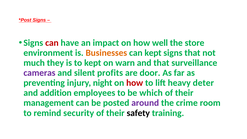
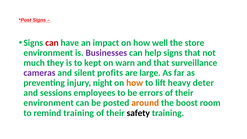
Businesses colour: orange -> purple (106, 53)
can kept: kept -> help (153, 53)
door: door -> large (150, 73)
how colour: red -> orange (135, 83)
addition: addition -> sessions (56, 93)
which: which -> errors (151, 93)
management: management -> environment (49, 103)
around colour: purple -> orange (145, 103)
crime: crime -> boost (187, 103)
remind security: security -> training (79, 113)
